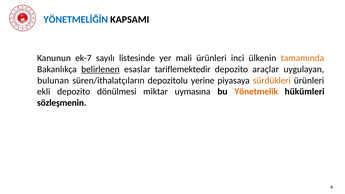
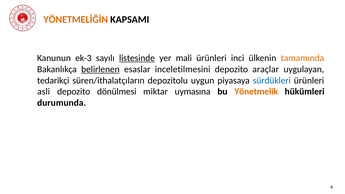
YÖNETMELİĞİN colour: blue -> orange (76, 19)
ek-7: ek-7 -> ek-3 (83, 58)
listesinde underline: none -> present (137, 58)
tariflemektedir: tariflemektedir -> inceletilmesini (183, 69)
bulunan: bulunan -> tedarikçi (53, 80)
yerine: yerine -> uygun (203, 80)
sürdükleri colour: orange -> blue (272, 80)
ekli: ekli -> asli (44, 92)
sözleşmenin: sözleşmenin -> durumunda (62, 103)
